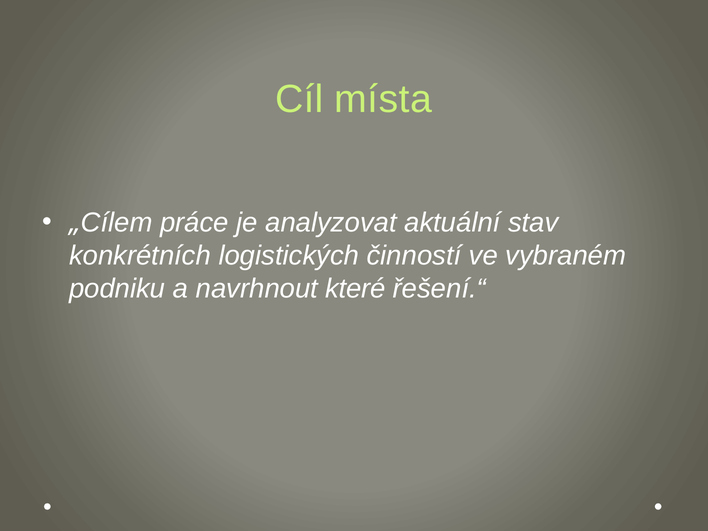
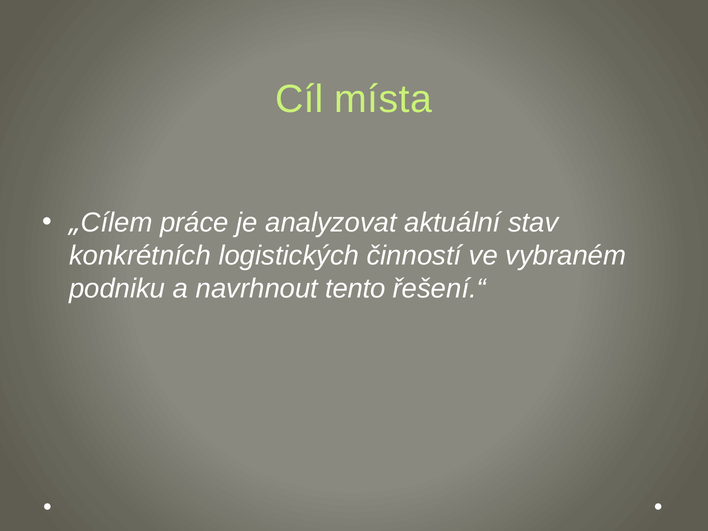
které: které -> tento (355, 289)
